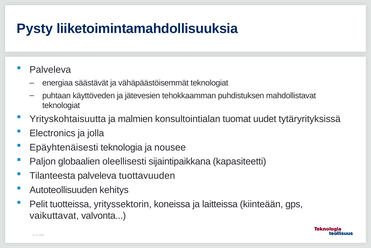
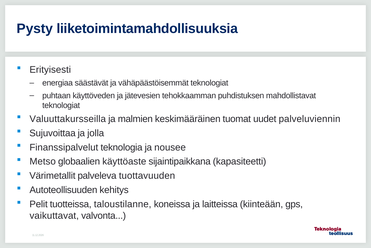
Palveleva: Palveleva -> Erityisesti (50, 69)
Yrityskohtaisuutta: Yrityskohtaisuutta -> Valuuttakursseilla (68, 119)
konsultointialan: konsultointialan -> keskimääräinen (188, 119)
tytäryrityksissä: tytäryrityksissä -> palveluviennin (310, 119)
Electronics: Electronics -> Sujuvoittaa (53, 133)
Epäyhtenäisesti: Epäyhtenäisesti -> Finanssipalvelut (64, 147)
Paljon: Paljon -> Metso (43, 161)
oleellisesti: oleellisesti -> käyttöaste (124, 161)
Tilanteesta: Tilanteesta -> Värimetallit (52, 175)
yrityssektorin: yrityssektorin -> taloustilanne (123, 204)
